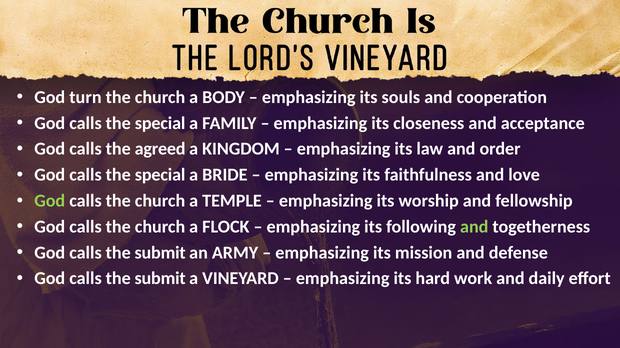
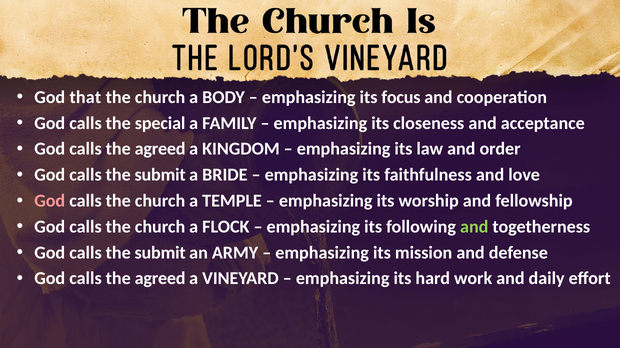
turn: turn -> that (85, 97)
souls: souls -> focus (401, 97)
special: special -> submit (160, 175)
God colour: light green -> pink (50, 201)
submit: submit -> agreed (160, 279)
